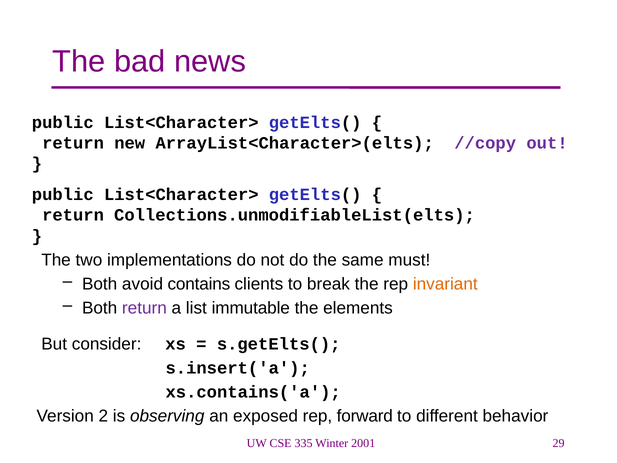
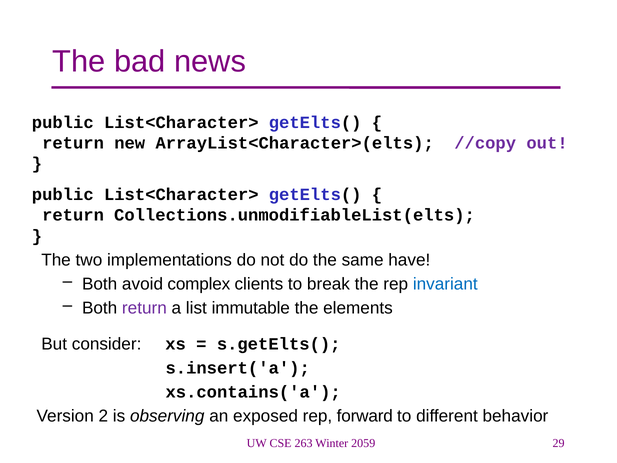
must: must -> have (409, 260)
contains: contains -> complex (199, 284)
invariant colour: orange -> blue (445, 284)
335: 335 -> 263 (304, 443)
2001: 2001 -> 2059 (363, 443)
